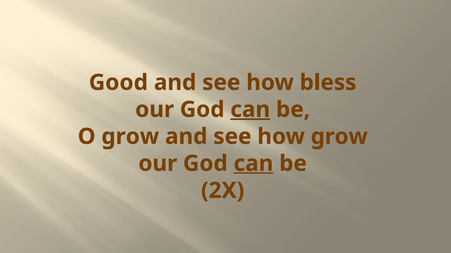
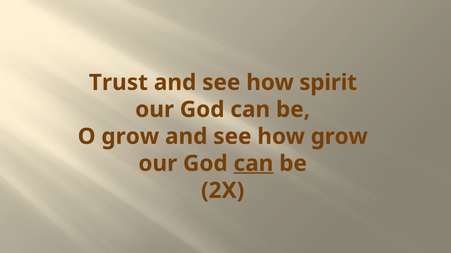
Good: Good -> Trust (118, 83)
bless: bless -> spirit (328, 83)
can underline: present -> none (250, 110)
